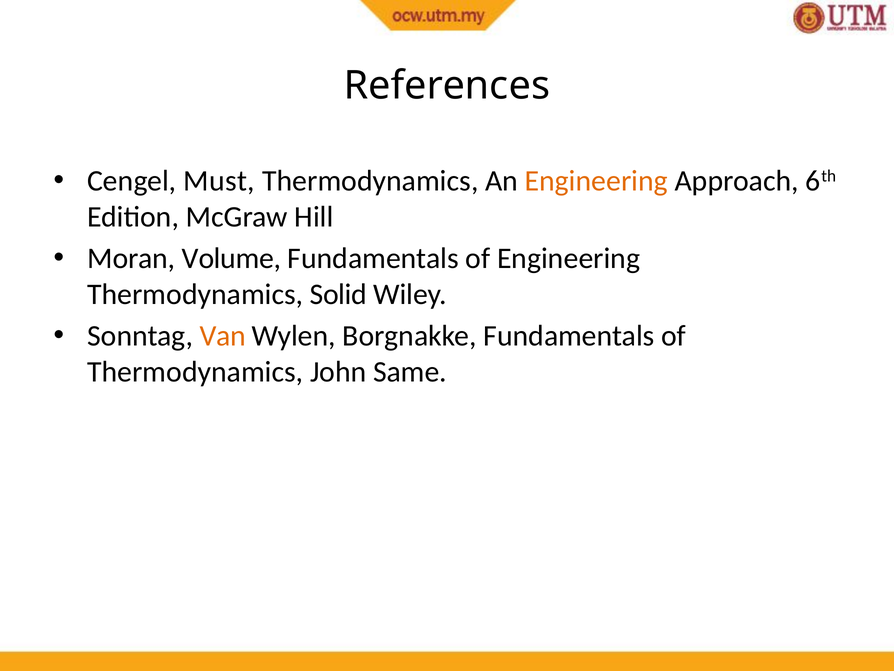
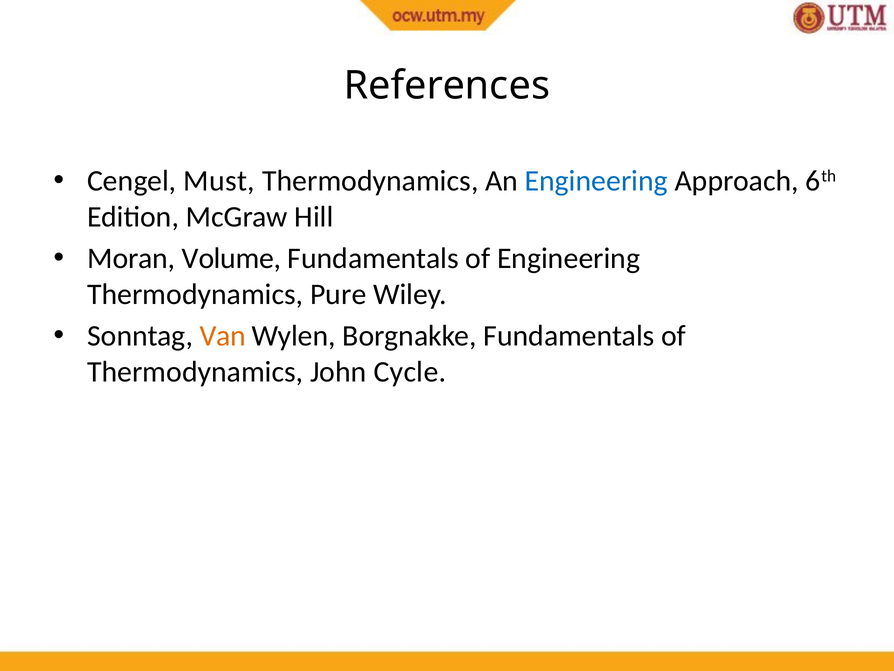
Engineering colour: orange -> blue (596, 181)
Solid: Solid -> Pure (338, 294)
Same: Same -> Cycle (410, 372)
